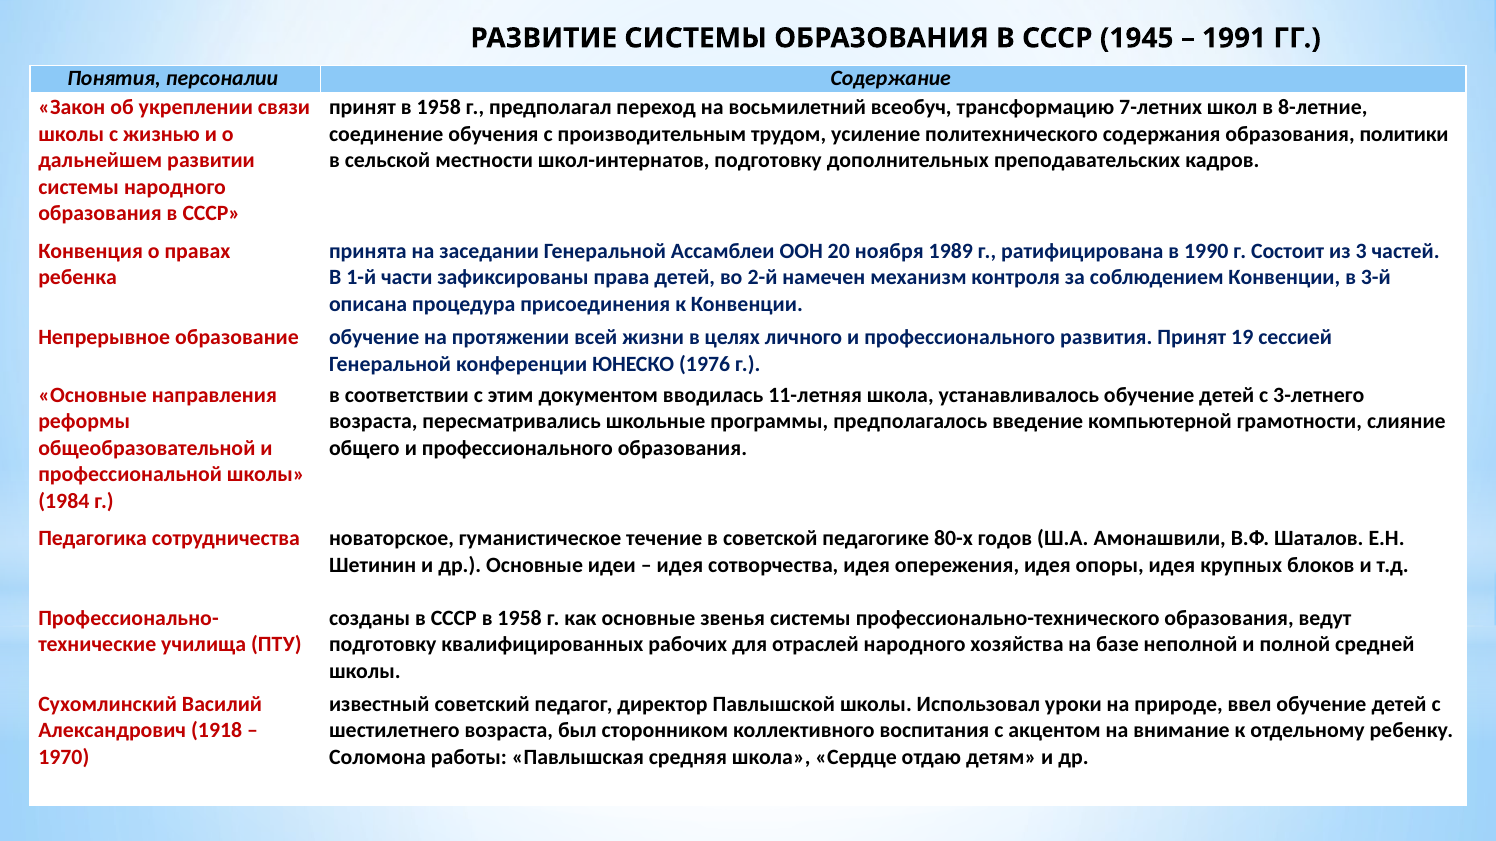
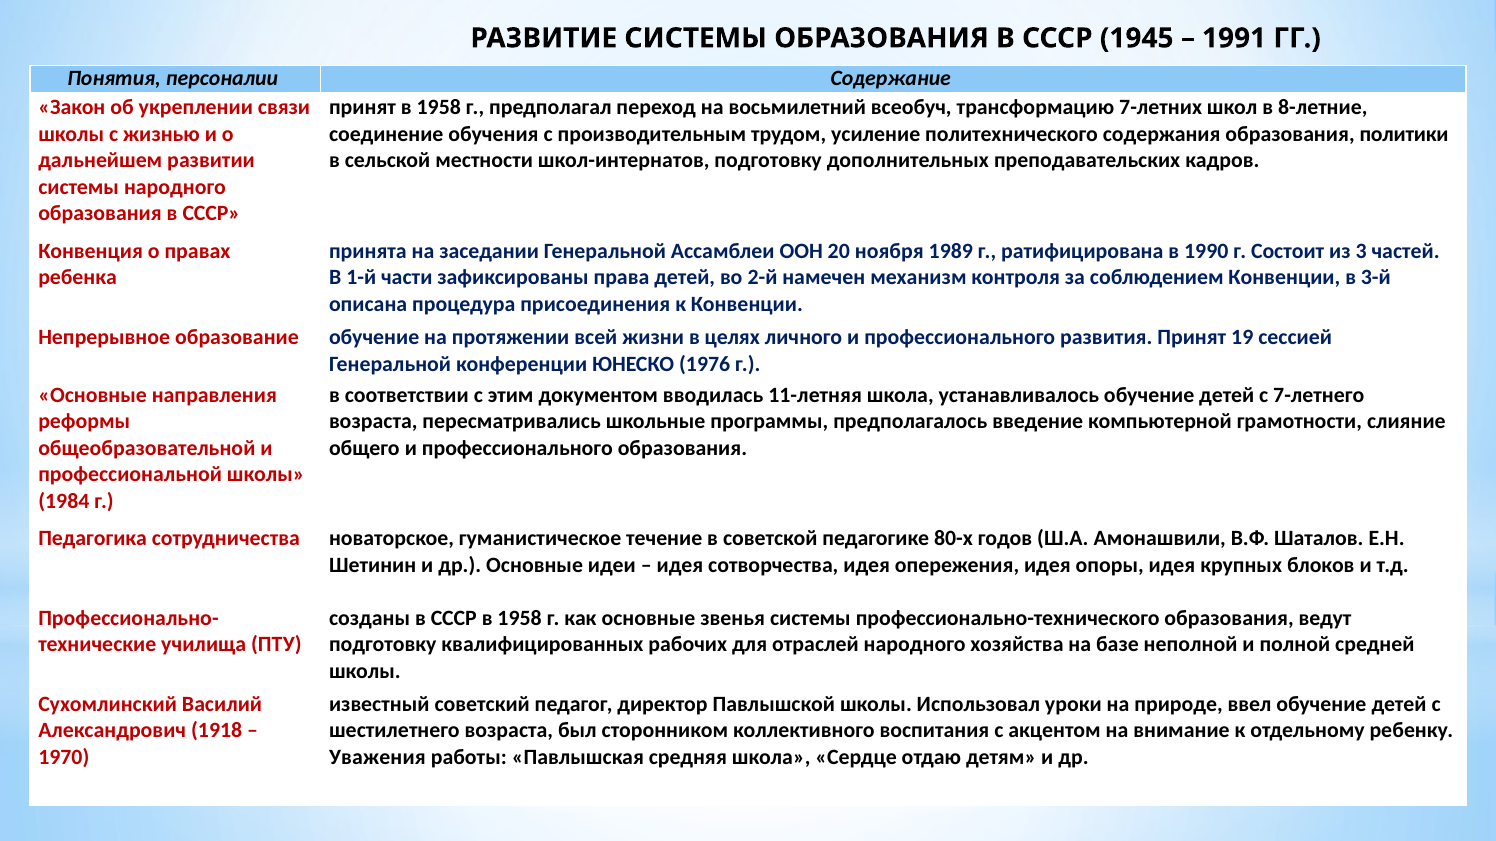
3-летнего: 3-летнего -> 7-летнего (1319, 395)
Соломона: Соломона -> Уважения (377, 758)
